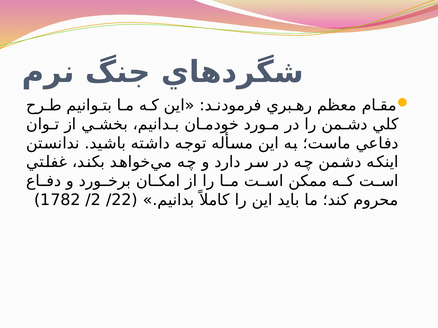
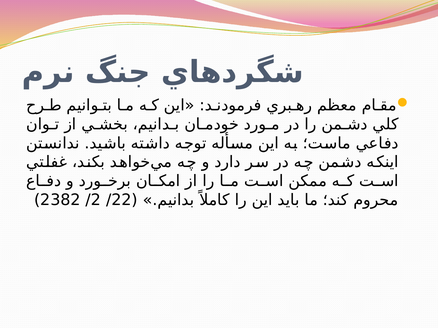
1782: 1782 -> 2382 (60, 200)
